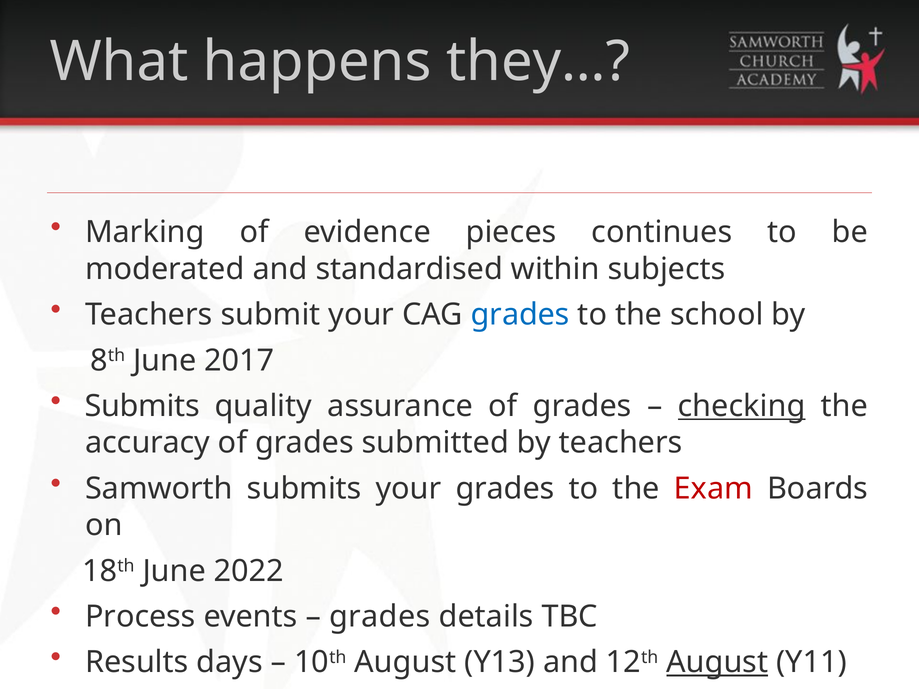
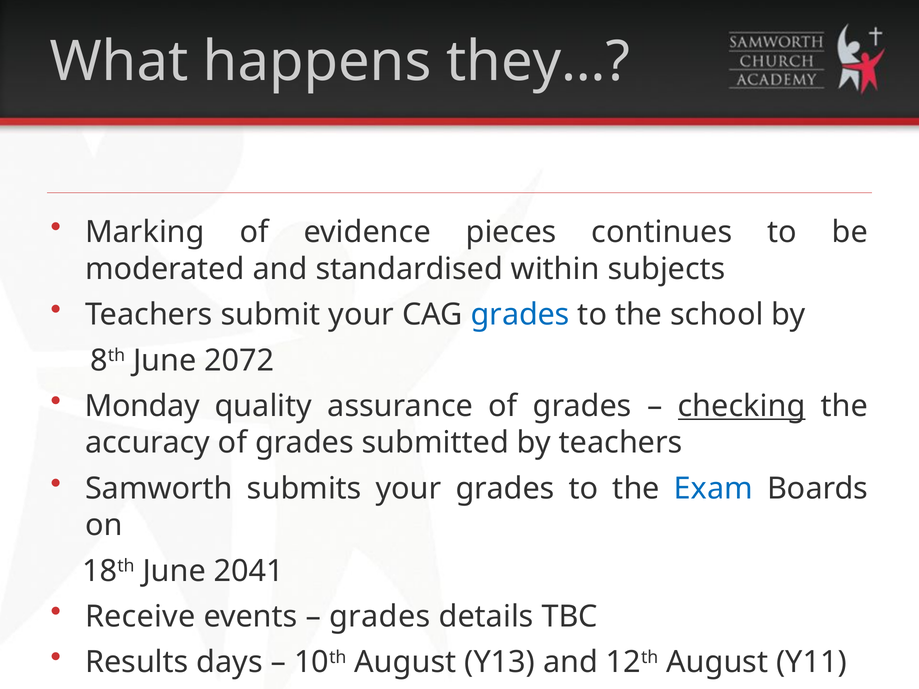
2017: 2017 -> 2072 (239, 361)
Submits: Submits -> Monday (142, 406)
Exam colour: red -> blue (713, 489)
2022: 2022 -> 2041 (249, 571)
Process: Process -> Receive (140, 617)
August underline: present -> none (717, 663)
